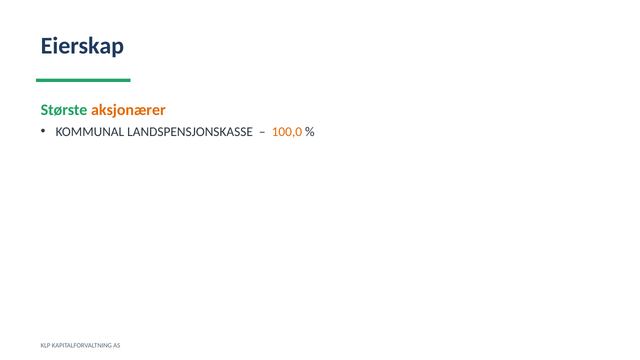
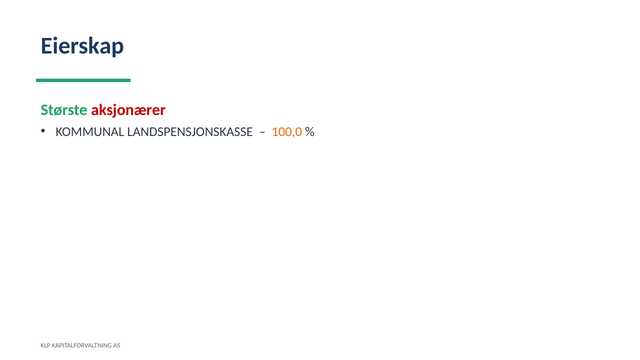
aksjonærer colour: orange -> red (128, 110)
